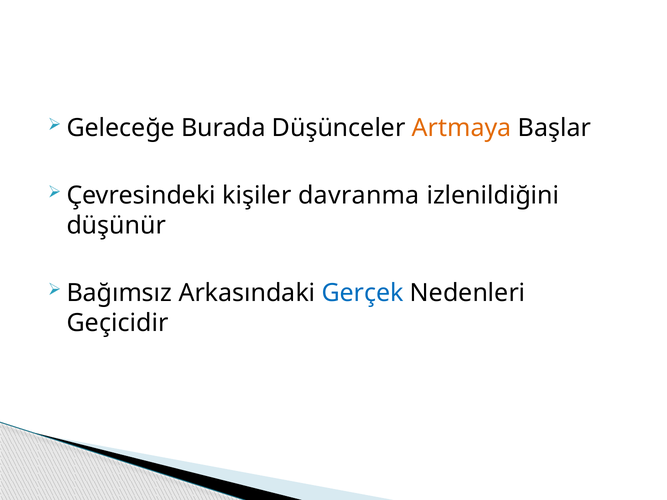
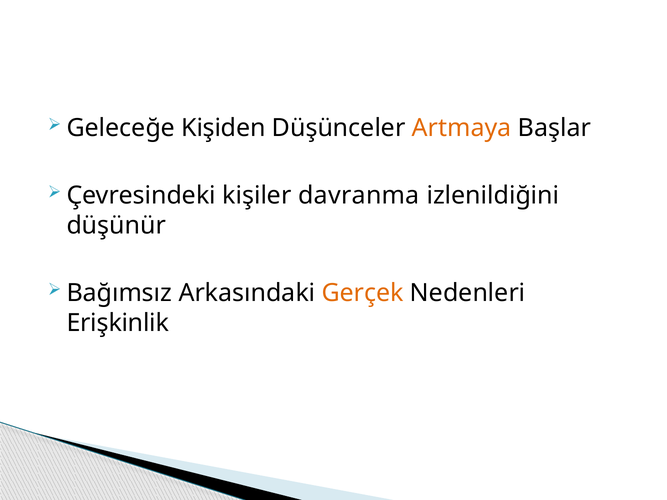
Burada: Burada -> Kişiden (223, 128)
Gerçek colour: blue -> orange (363, 293)
Geçicidir: Geçicidir -> Erişkinlik (118, 323)
